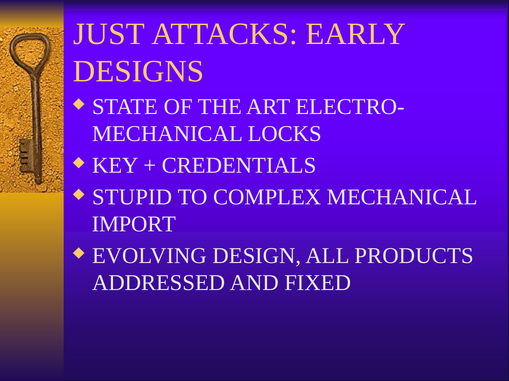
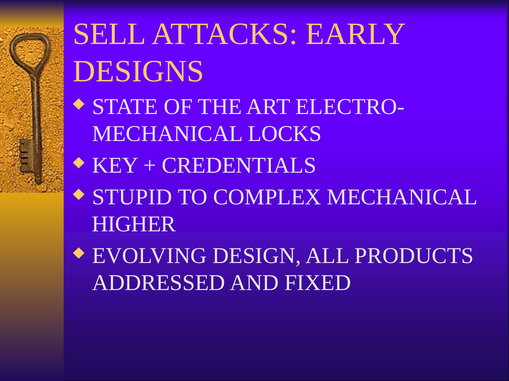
JUST: JUST -> SELL (109, 34)
IMPORT: IMPORT -> HIGHER (134, 224)
